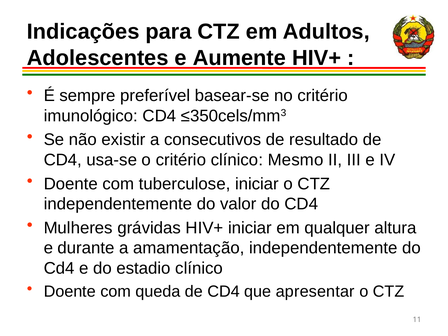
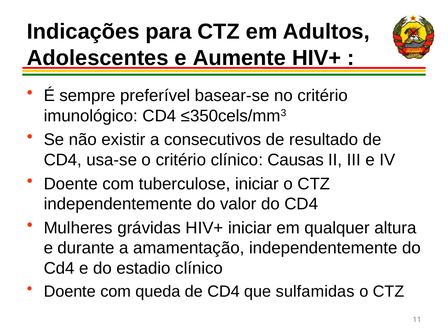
Mesmo: Mesmo -> Causas (296, 160)
apresentar: apresentar -> sulfamidas (315, 292)
